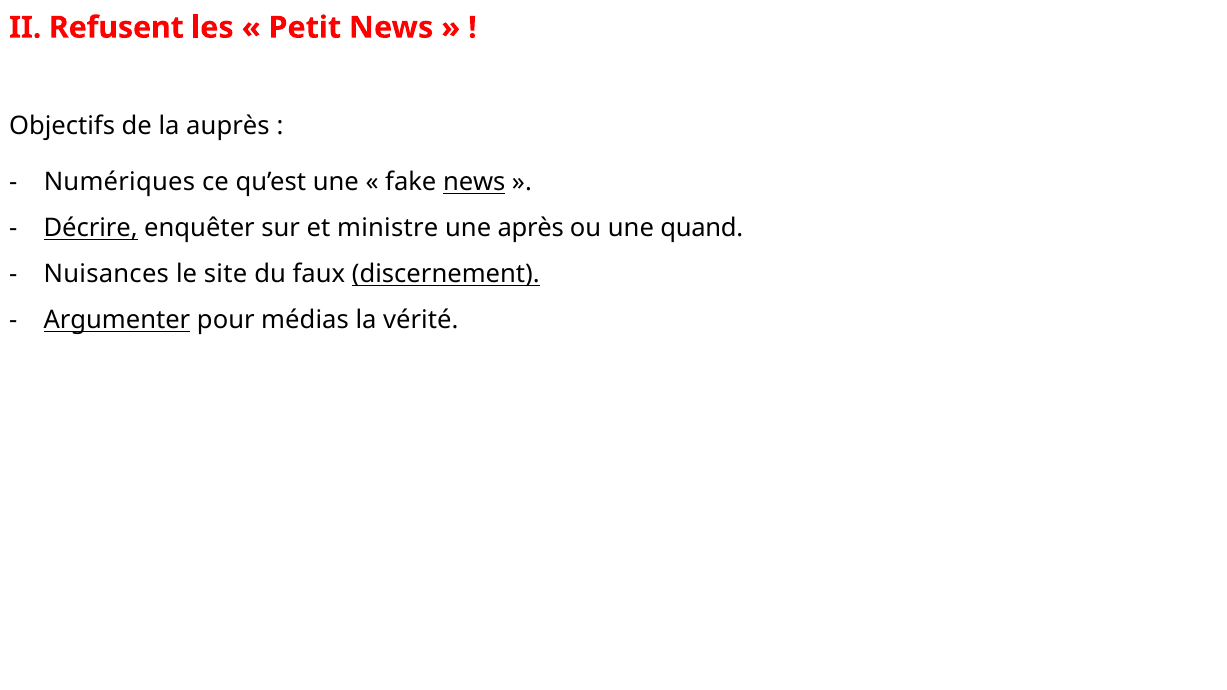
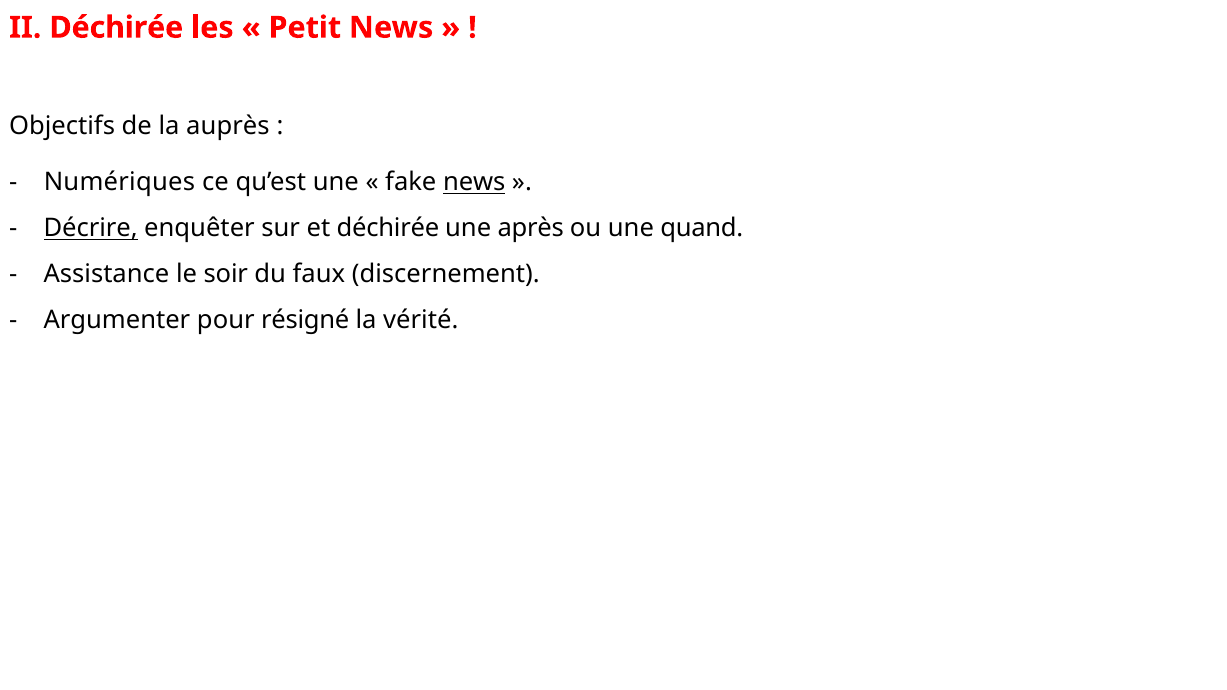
II Refusent: Refusent -> Déchirée (116, 28)
et ministre: ministre -> déchirée (388, 229)
Nuisances: Nuisances -> Assistance (106, 275)
site: site -> soir (226, 275)
discernement underline: present -> none (446, 275)
Argumenter underline: present -> none (117, 321)
médias: médias -> résigné (305, 321)
